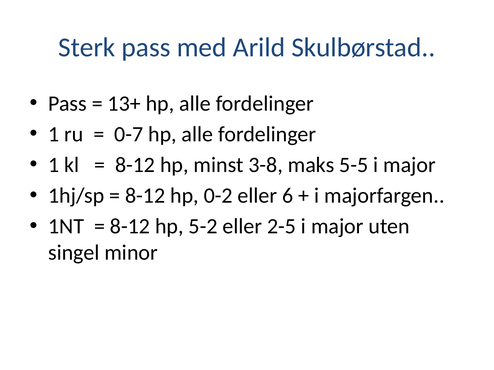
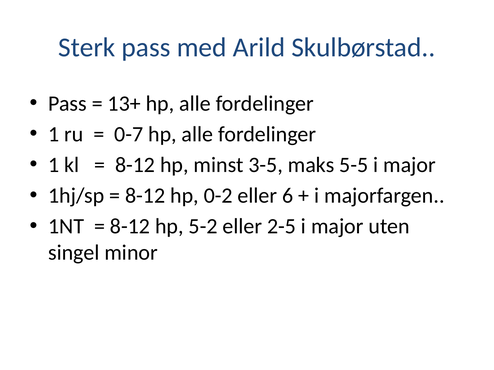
3-8: 3-8 -> 3-5 (266, 165)
